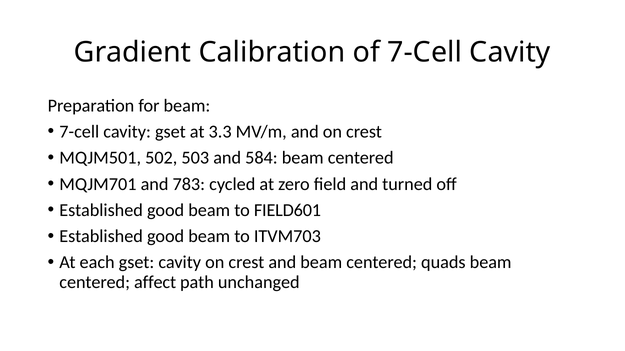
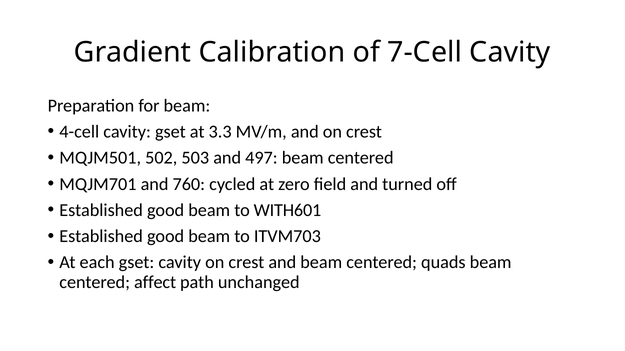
7-cell: 7-cell -> 4-cell (79, 132)
584: 584 -> 497 (261, 158)
783: 783 -> 760 (189, 184)
FIELD601: FIELD601 -> WITH601 (287, 210)
